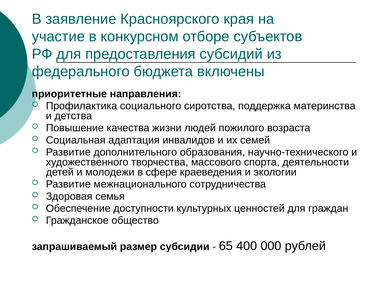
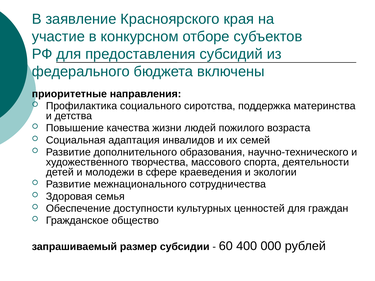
65: 65 -> 60 (226, 246)
